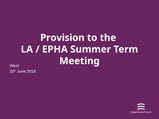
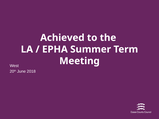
Provision: Provision -> Achieved (62, 38)
